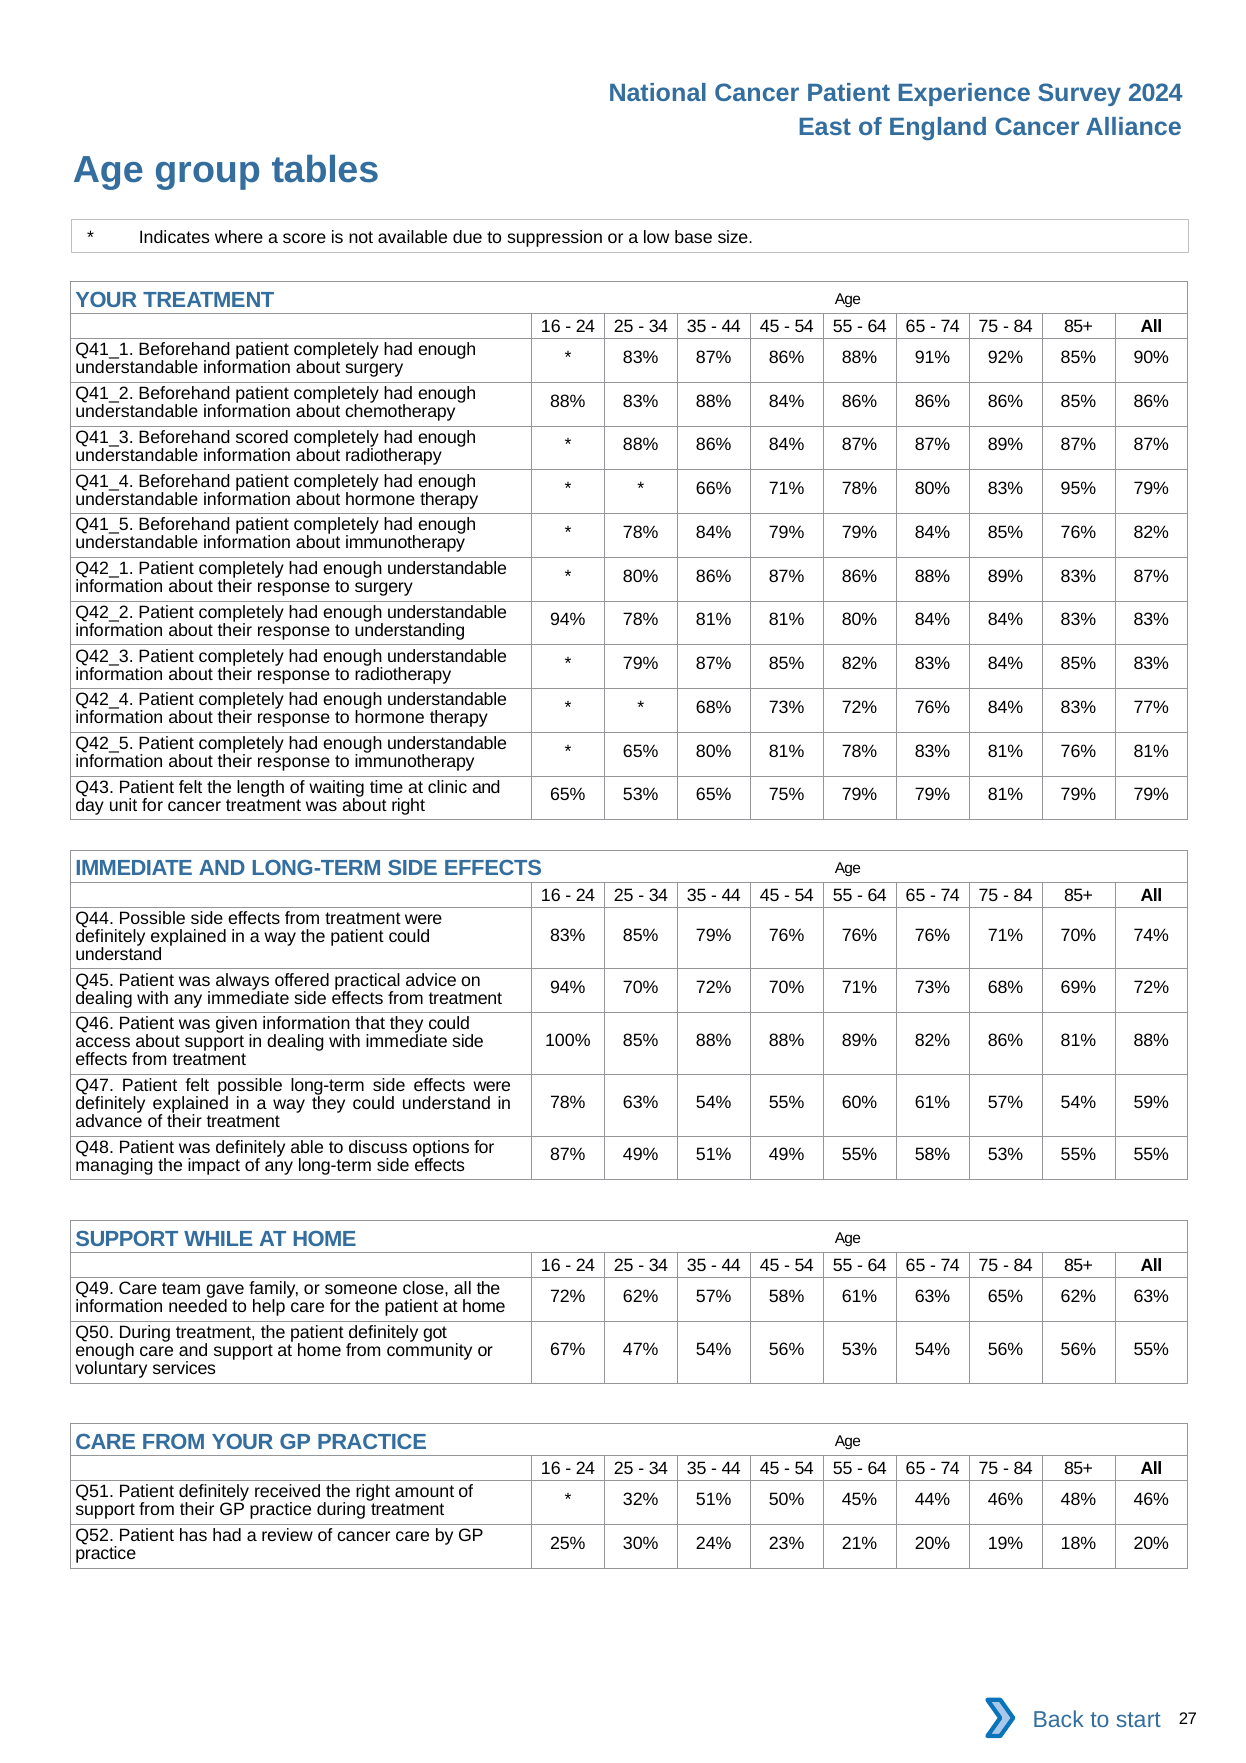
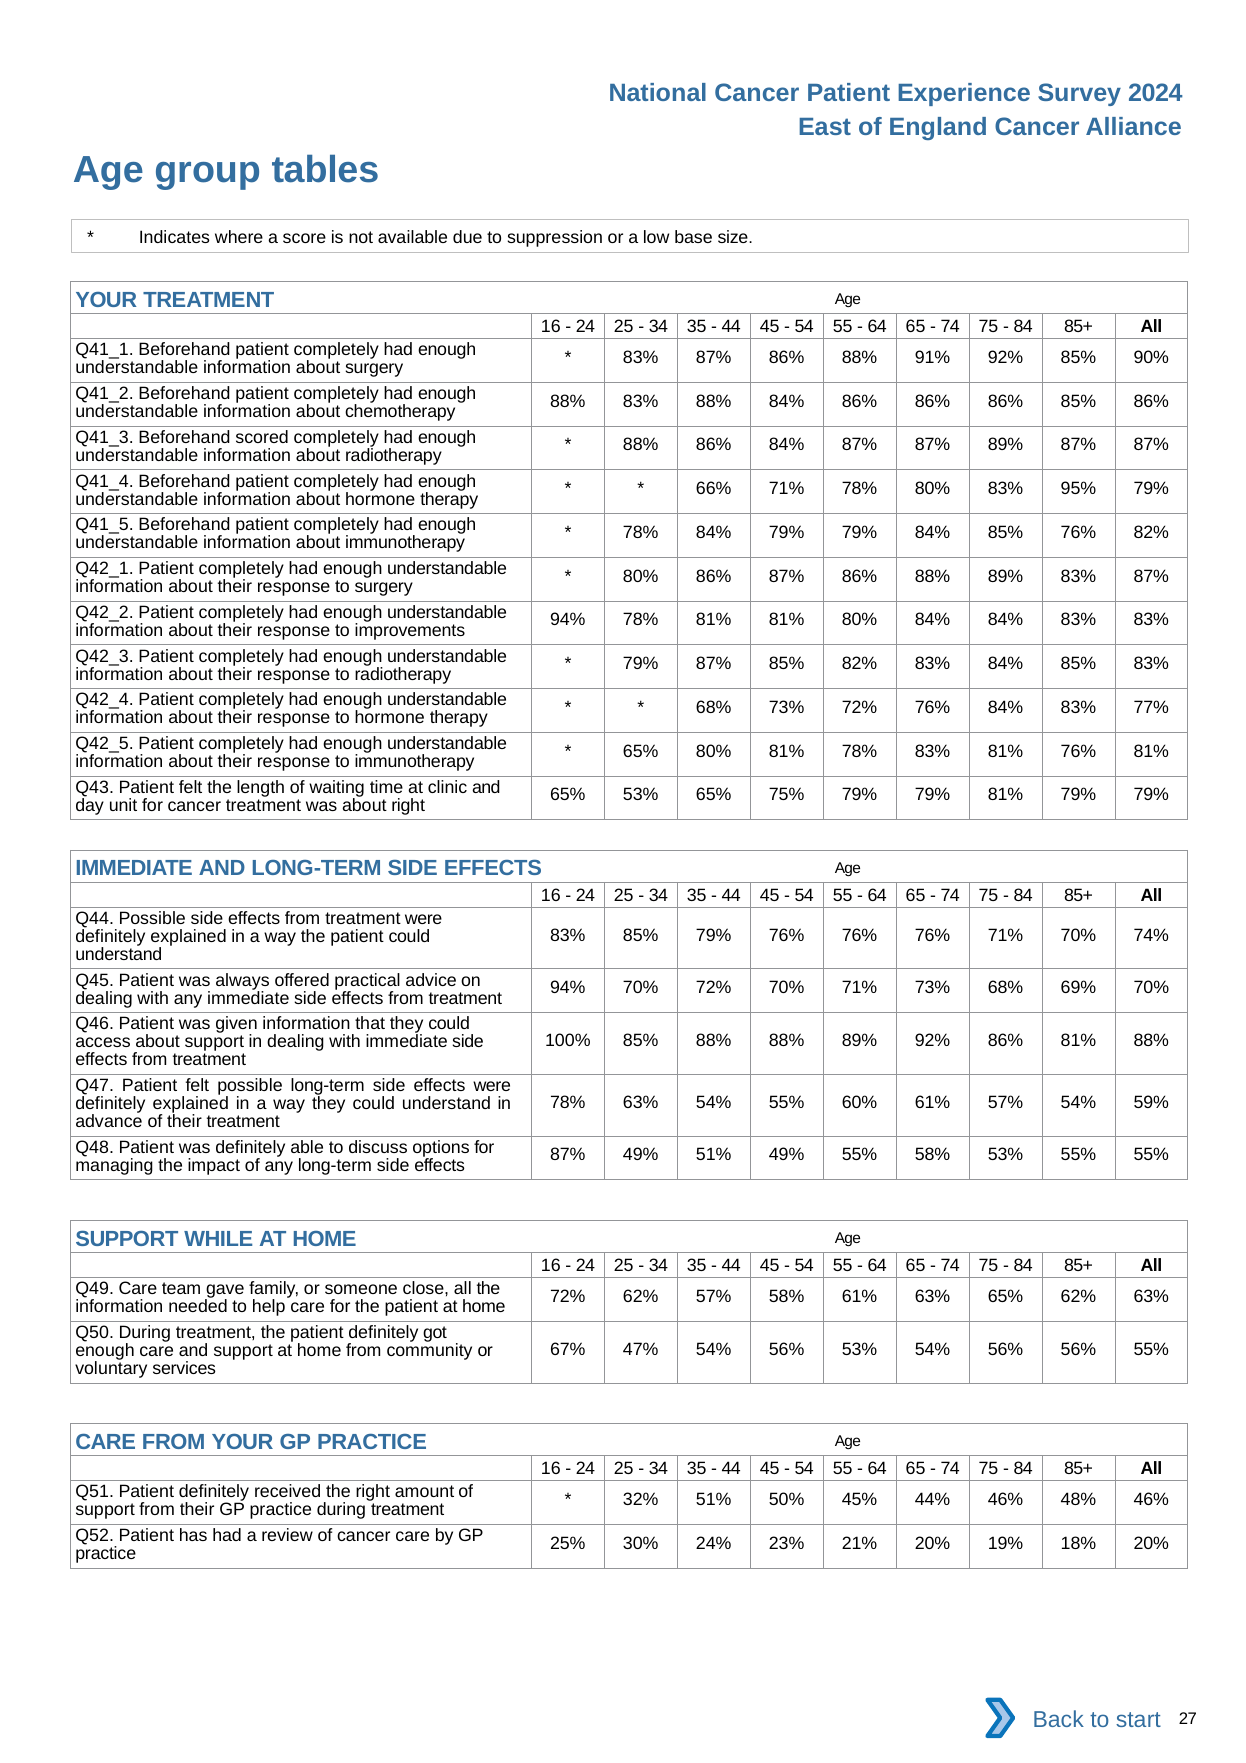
understanding: understanding -> improvements (410, 631)
69% 72%: 72% -> 70% (1151, 988)
89% 82%: 82% -> 92% (933, 1041)
